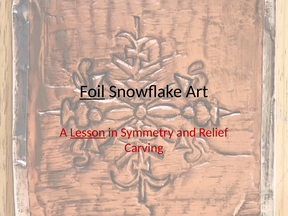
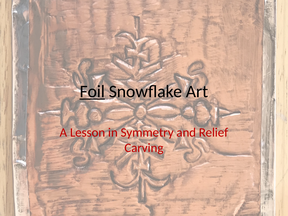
Lesson underline: present -> none (88, 132)
